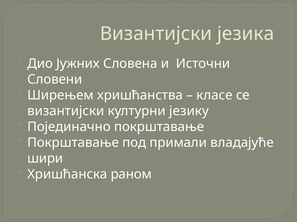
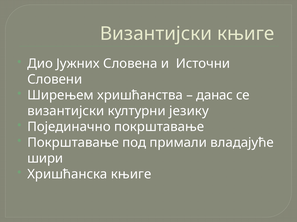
Византијски језика: језика -> књиге (246, 34)
класе: класе -> данас (215, 95)
Хришћанска раном: раном -> књиге (131, 175)
